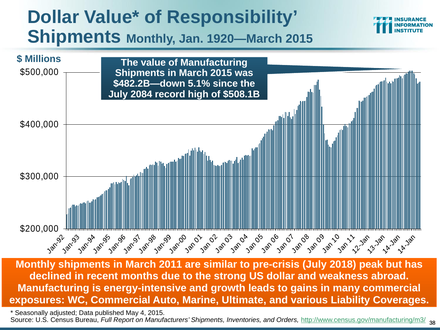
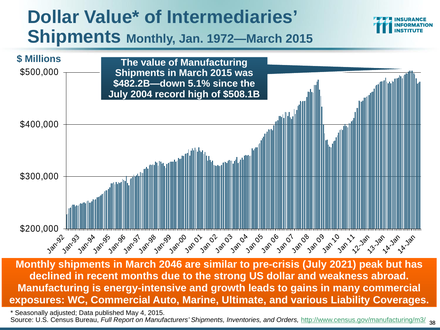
Responsibility: Responsibility -> Intermediaries (232, 17)
1920—March: 1920—March -> 1972—March (245, 39)
2084: 2084 -> 2004 (141, 94)
2011: 2011 -> 2046 (171, 264)
2018: 2018 -> 2021 (343, 264)
